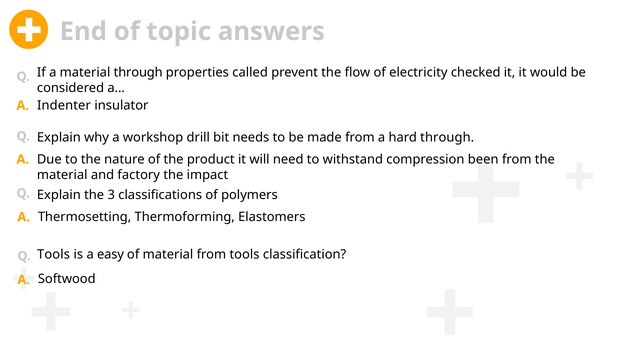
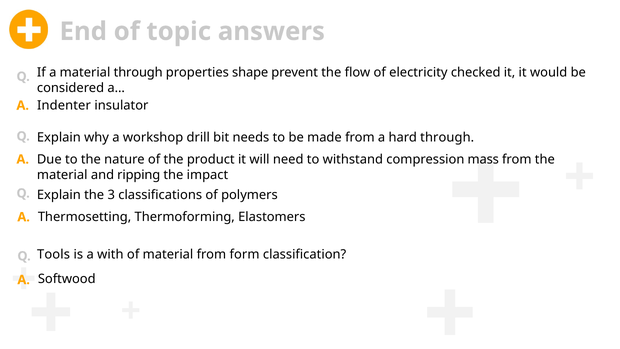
called: called -> shape (250, 73)
been: been -> mass (483, 159)
factory: factory -> ripping (139, 175)
easy: easy -> with (110, 254)
from tools: tools -> form (245, 254)
